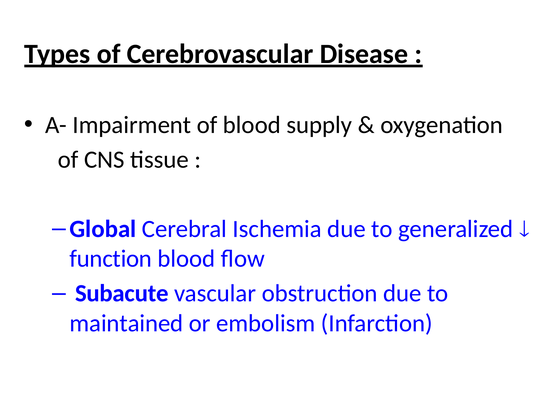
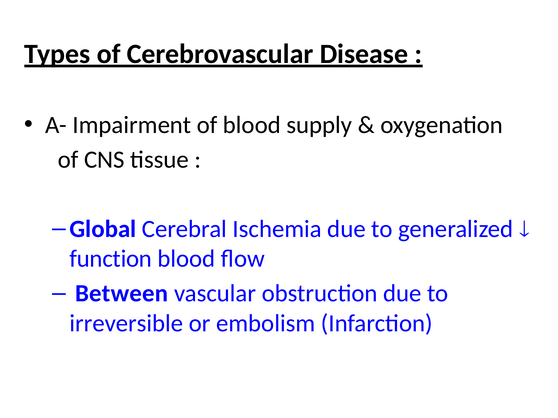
Subacute: Subacute -> Between (122, 294)
maintained: maintained -> irreversible (126, 324)
